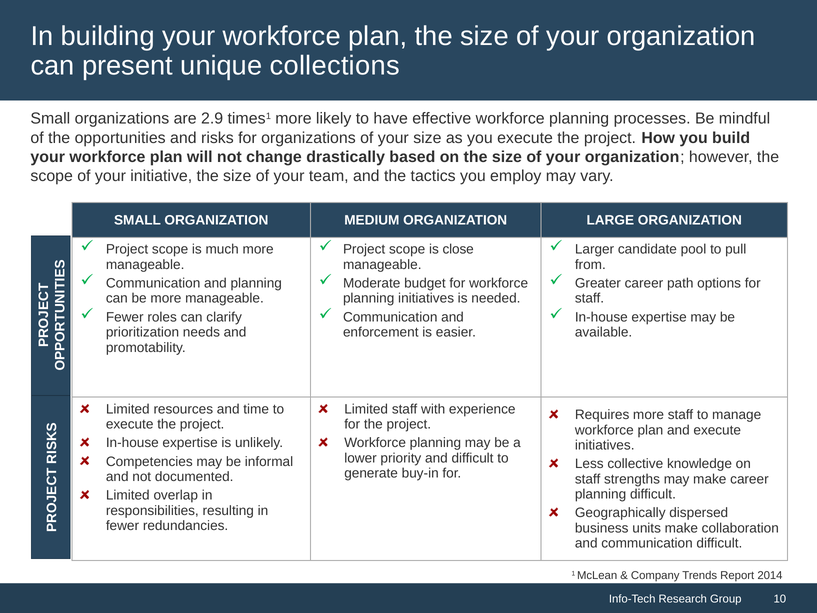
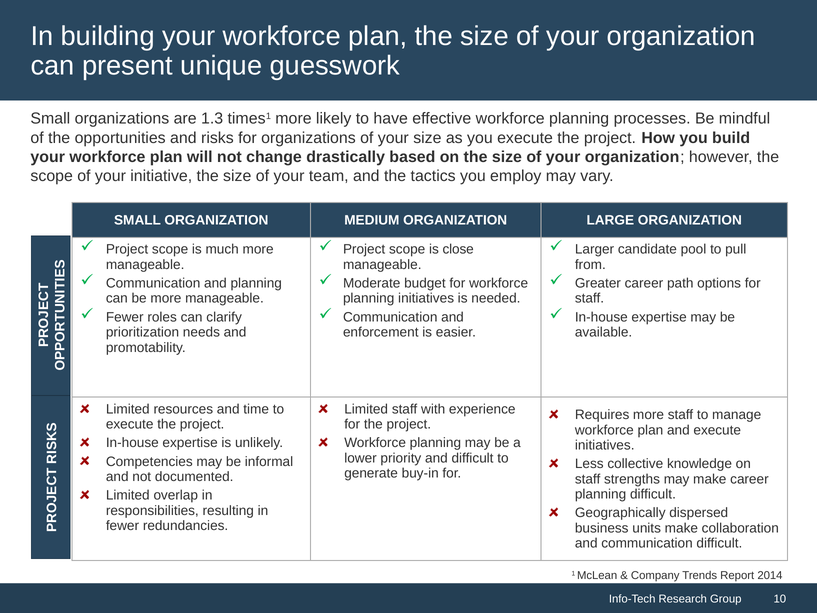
collections: collections -> guesswork (335, 66)
2.9: 2.9 -> 1.3 (212, 119)
